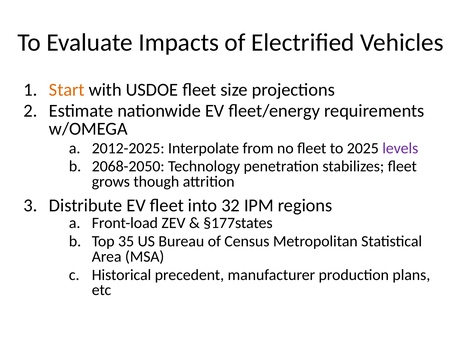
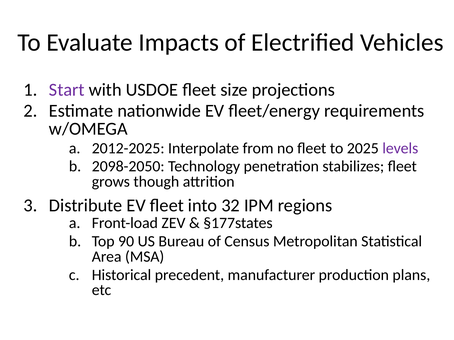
Start colour: orange -> purple (67, 90)
2068-2050: 2068-2050 -> 2098-2050 (128, 167)
35: 35 -> 90 (126, 242)
